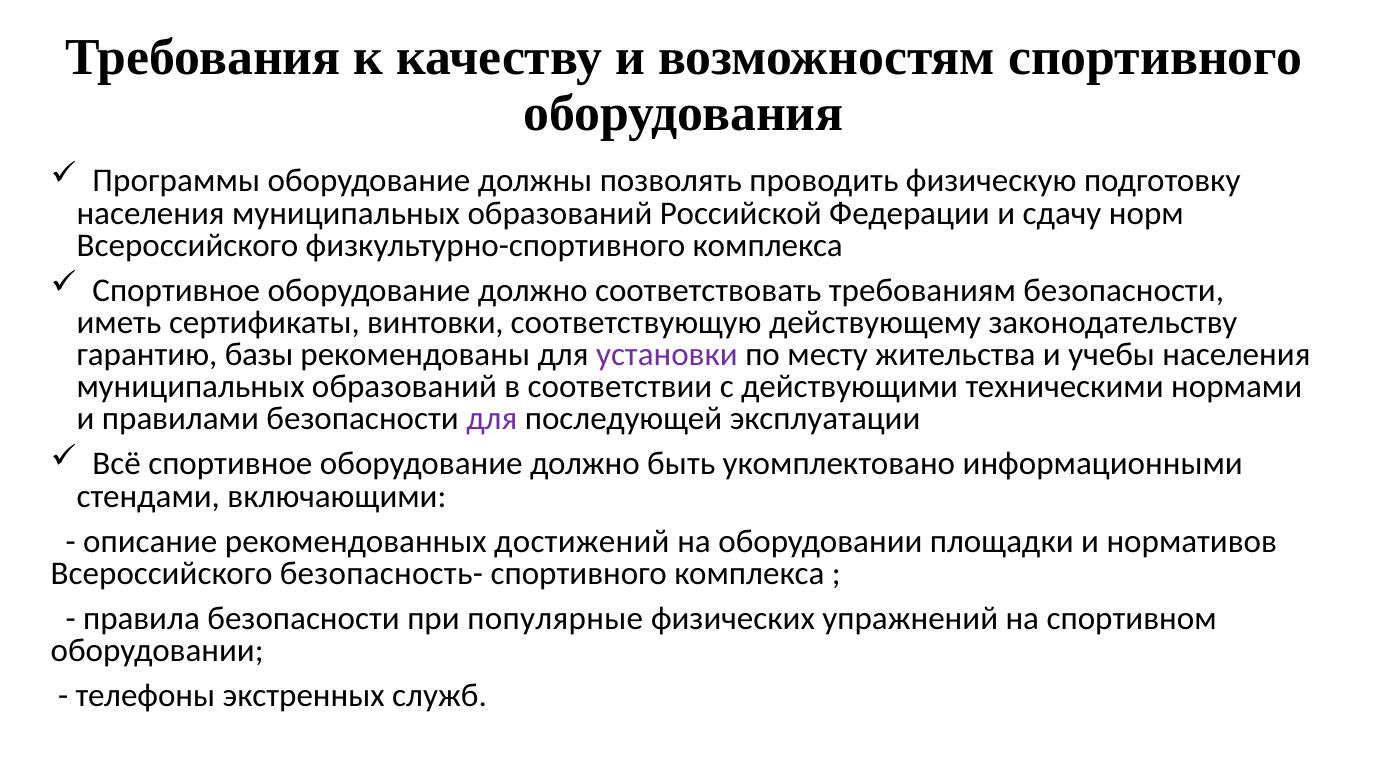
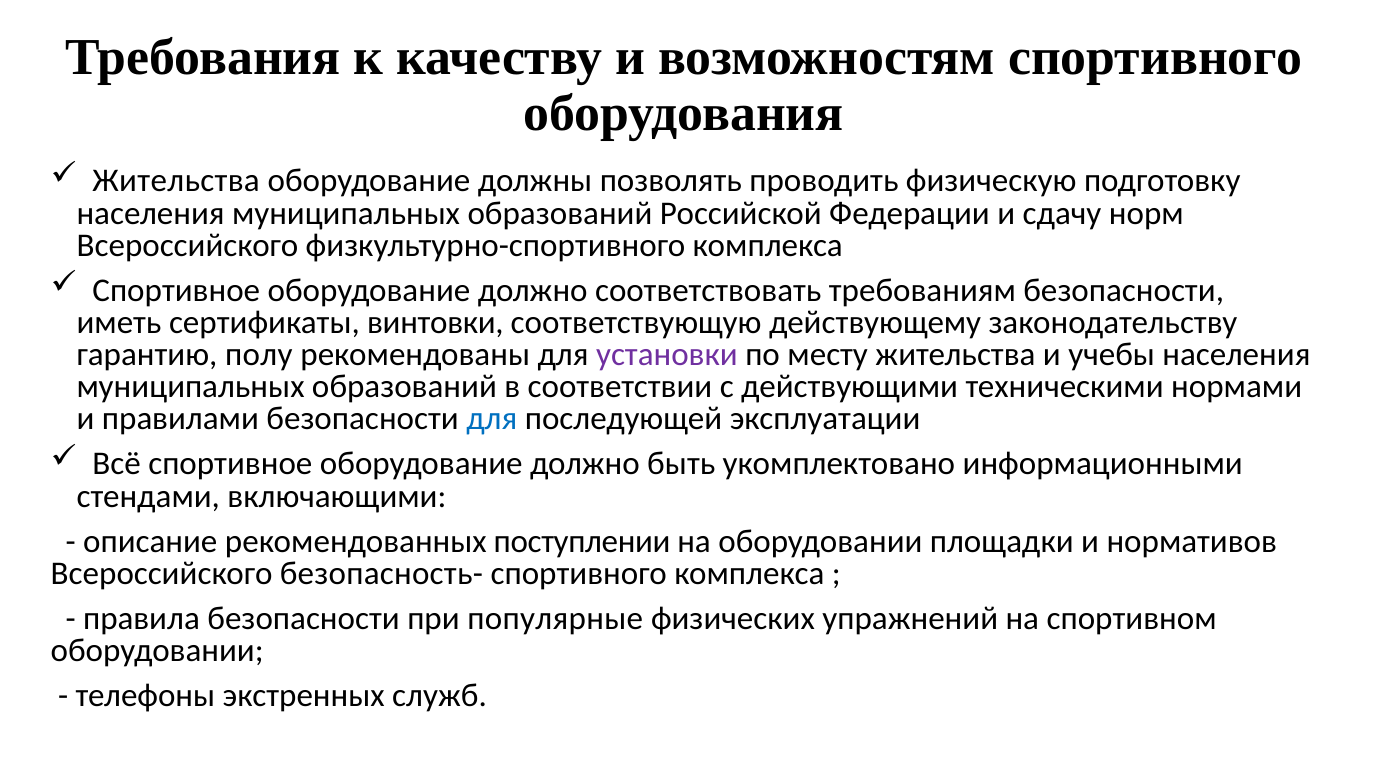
Программы: Программы -> Жительства (176, 181)
базы: базы -> полу (259, 355)
для colour: purple -> blue (492, 419)
достижений: достижений -> поступлении (582, 541)
